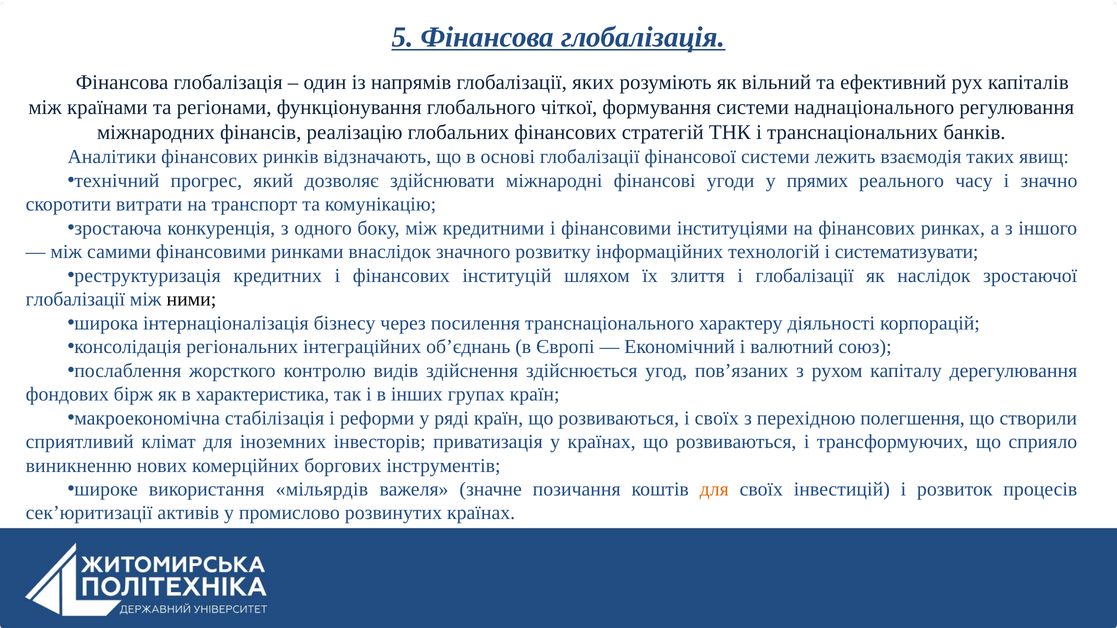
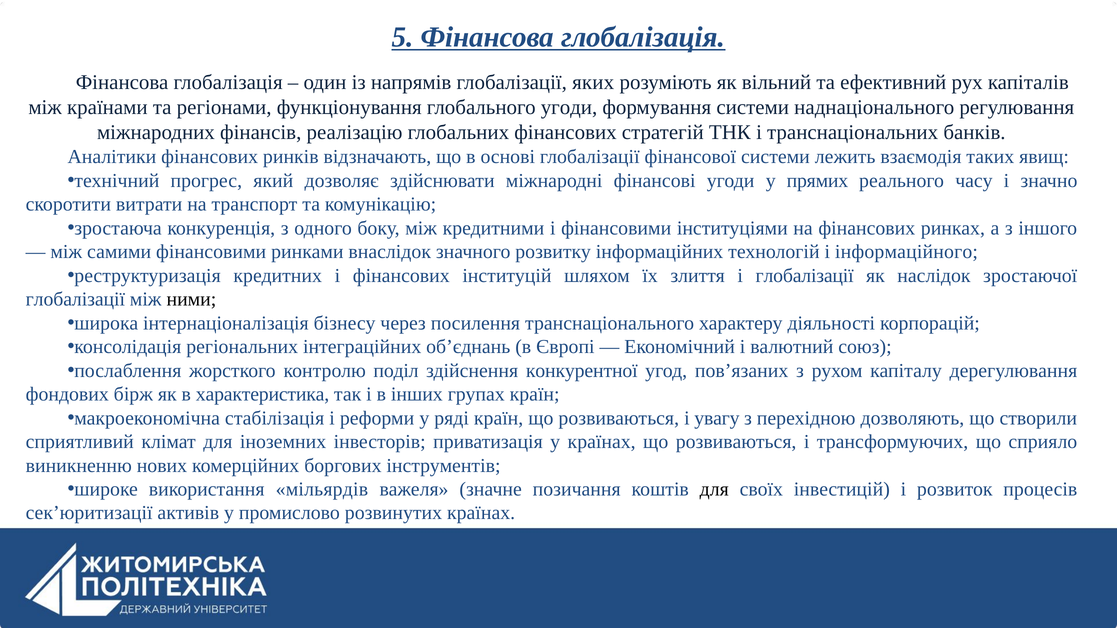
глобального чіткої: чіткої -> угоди (569, 108)
систематизувати: систематизувати -> інформаційного (906, 252)
видів: видів -> поділ (396, 371)
здійснюється: здійснюється -> конкурентної (582, 371)
і своїх: своїх -> увагу (717, 418)
полегшення: полегшення -> дозволяють (912, 418)
для colour: orange -> black (714, 489)
